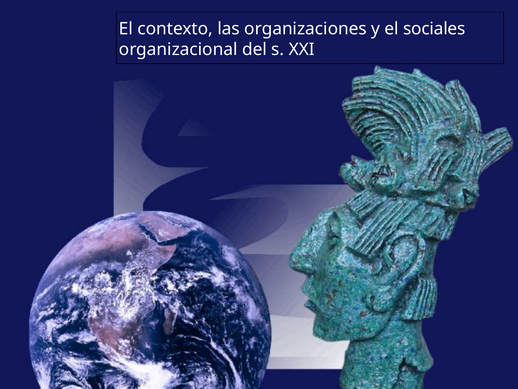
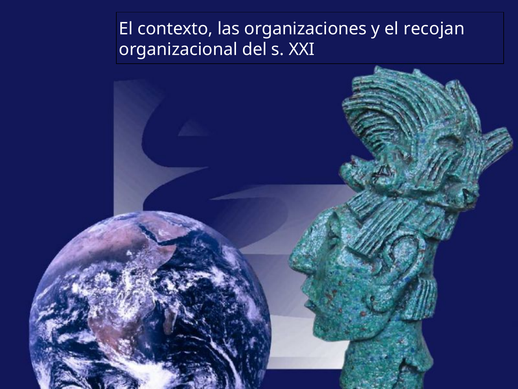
sociales: sociales -> recojan (434, 29)
